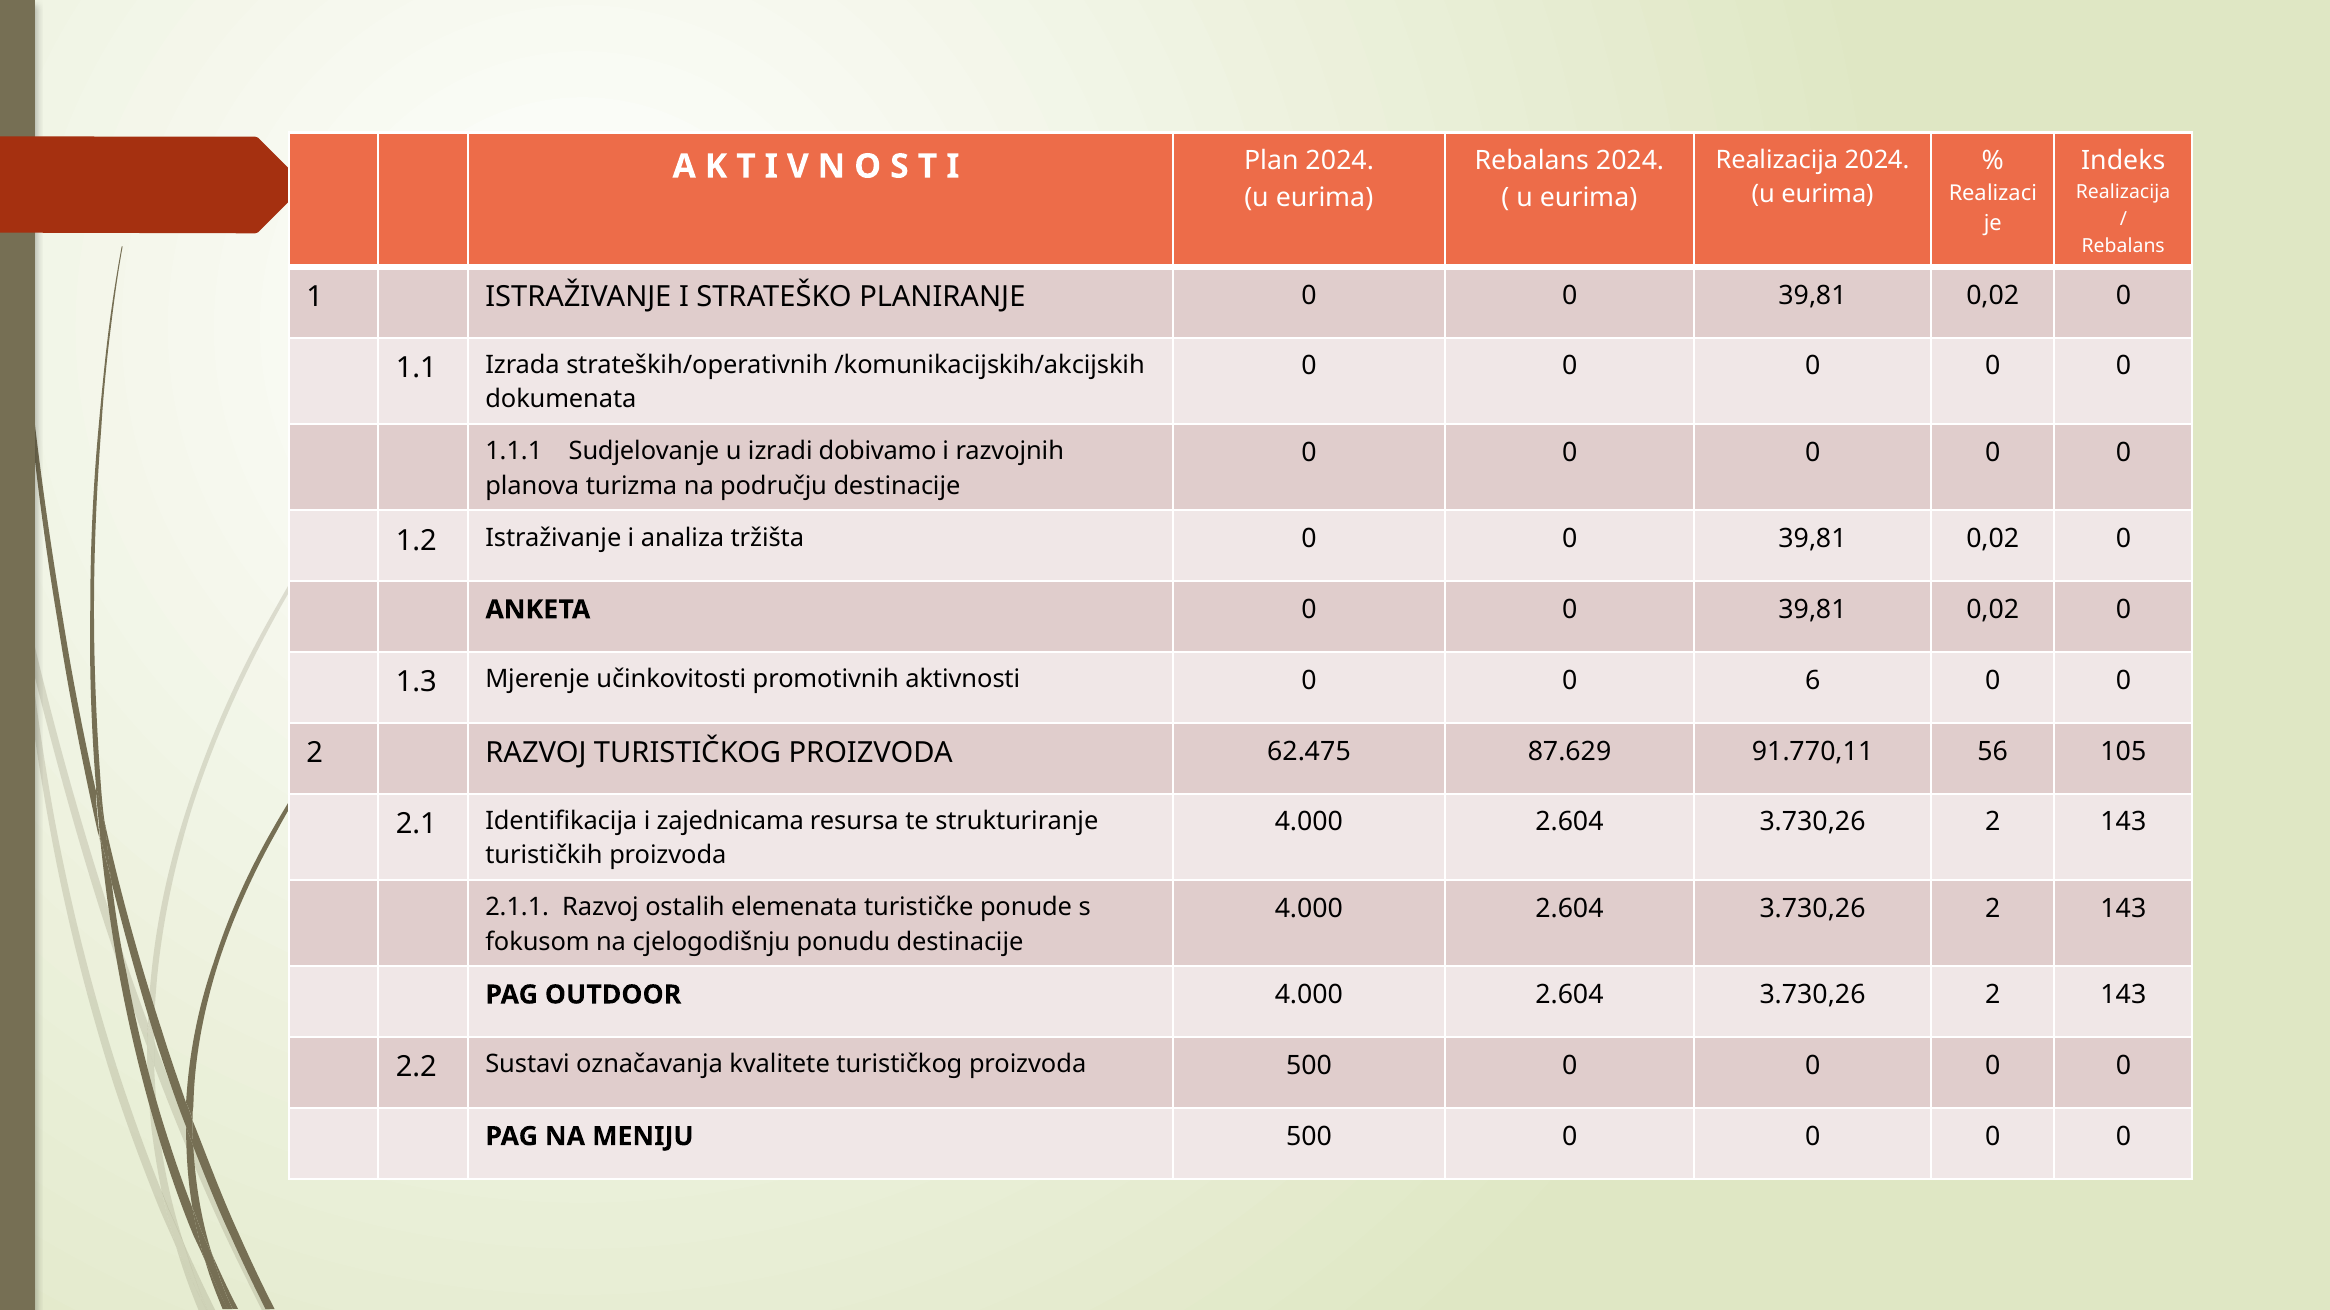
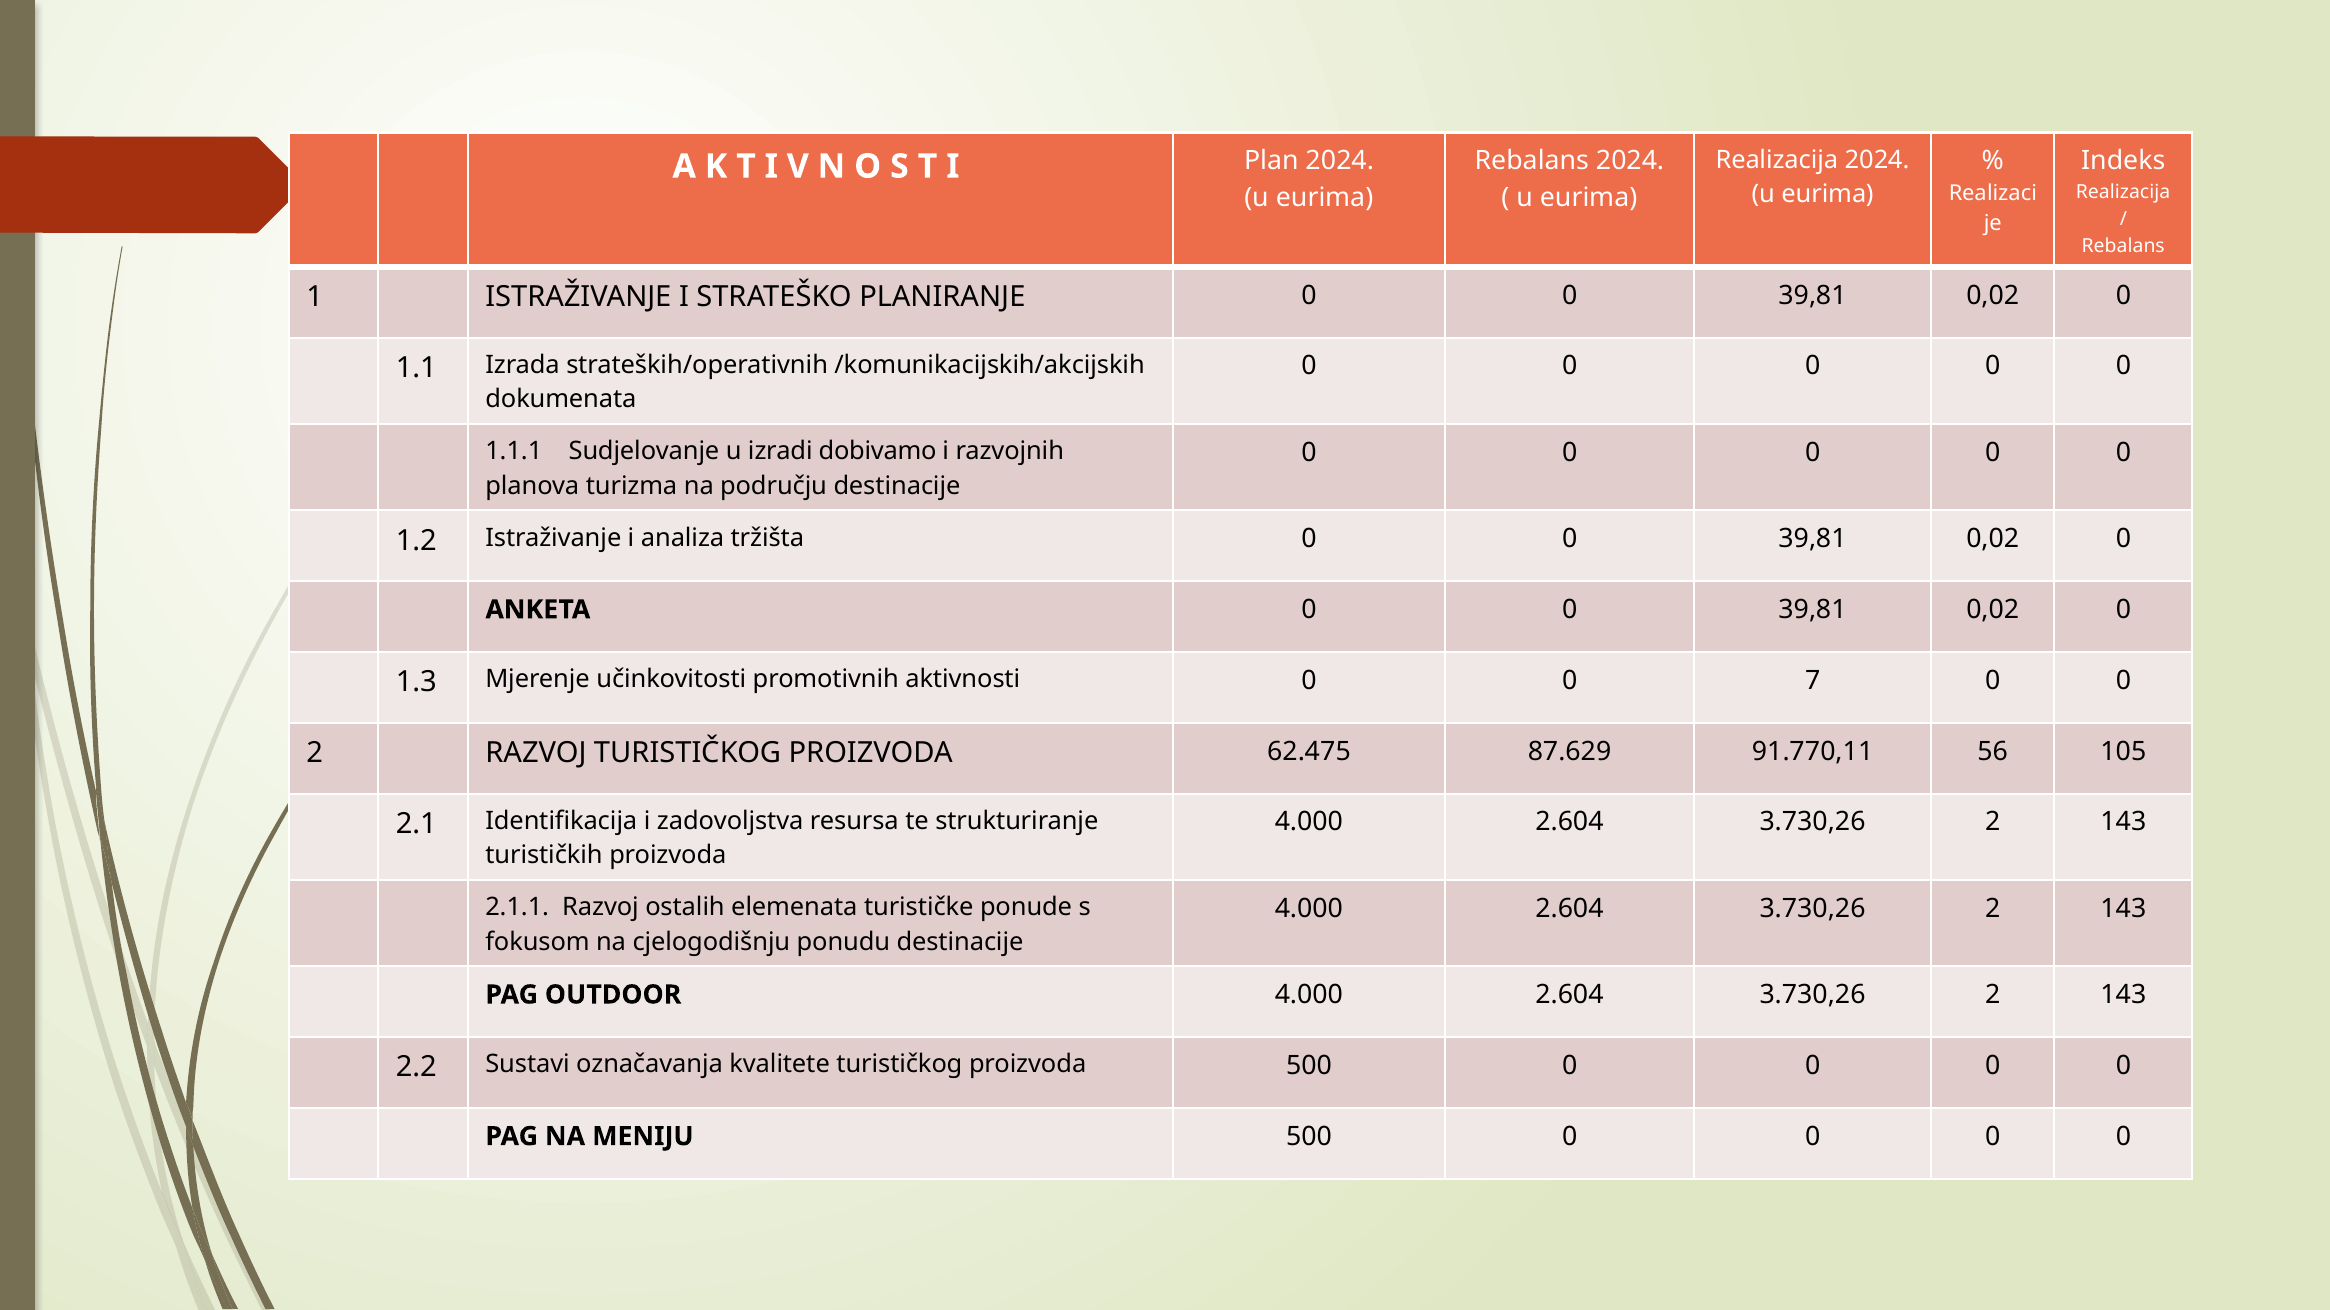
6: 6 -> 7 (1813, 681)
zajednicama: zajednicama -> zadovoljstva (730, 821)
